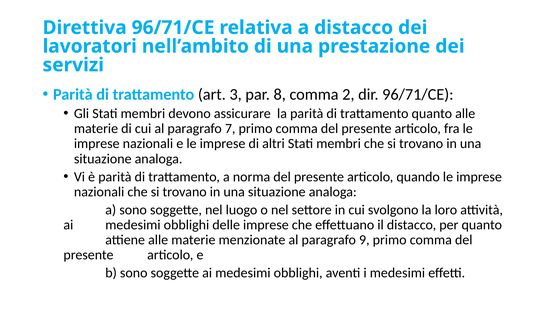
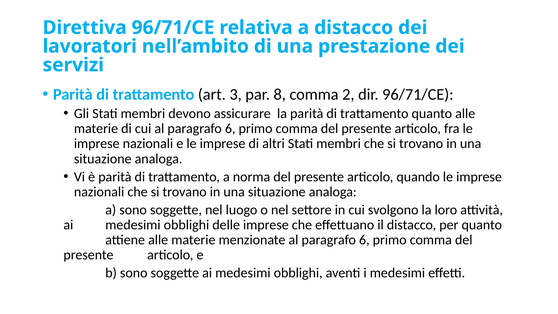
cui al paragrafo 7: 7 -> 6 (230, 129)
menzionate al paragrafo 9: 9 -> 6 (364, 240)
